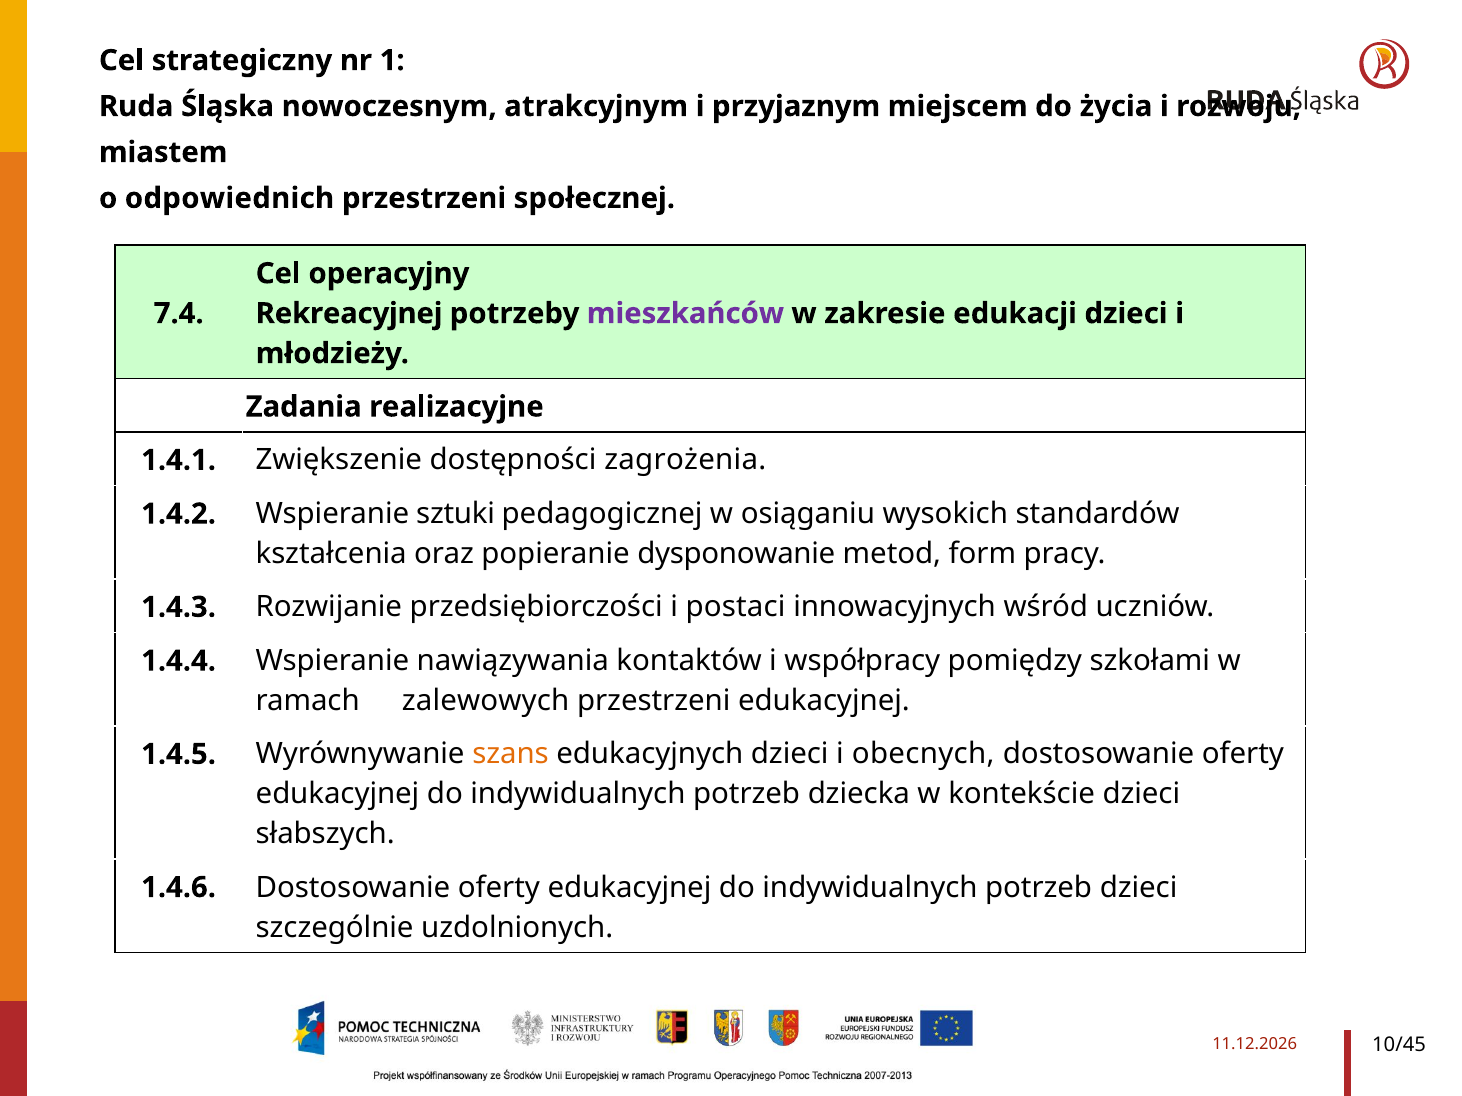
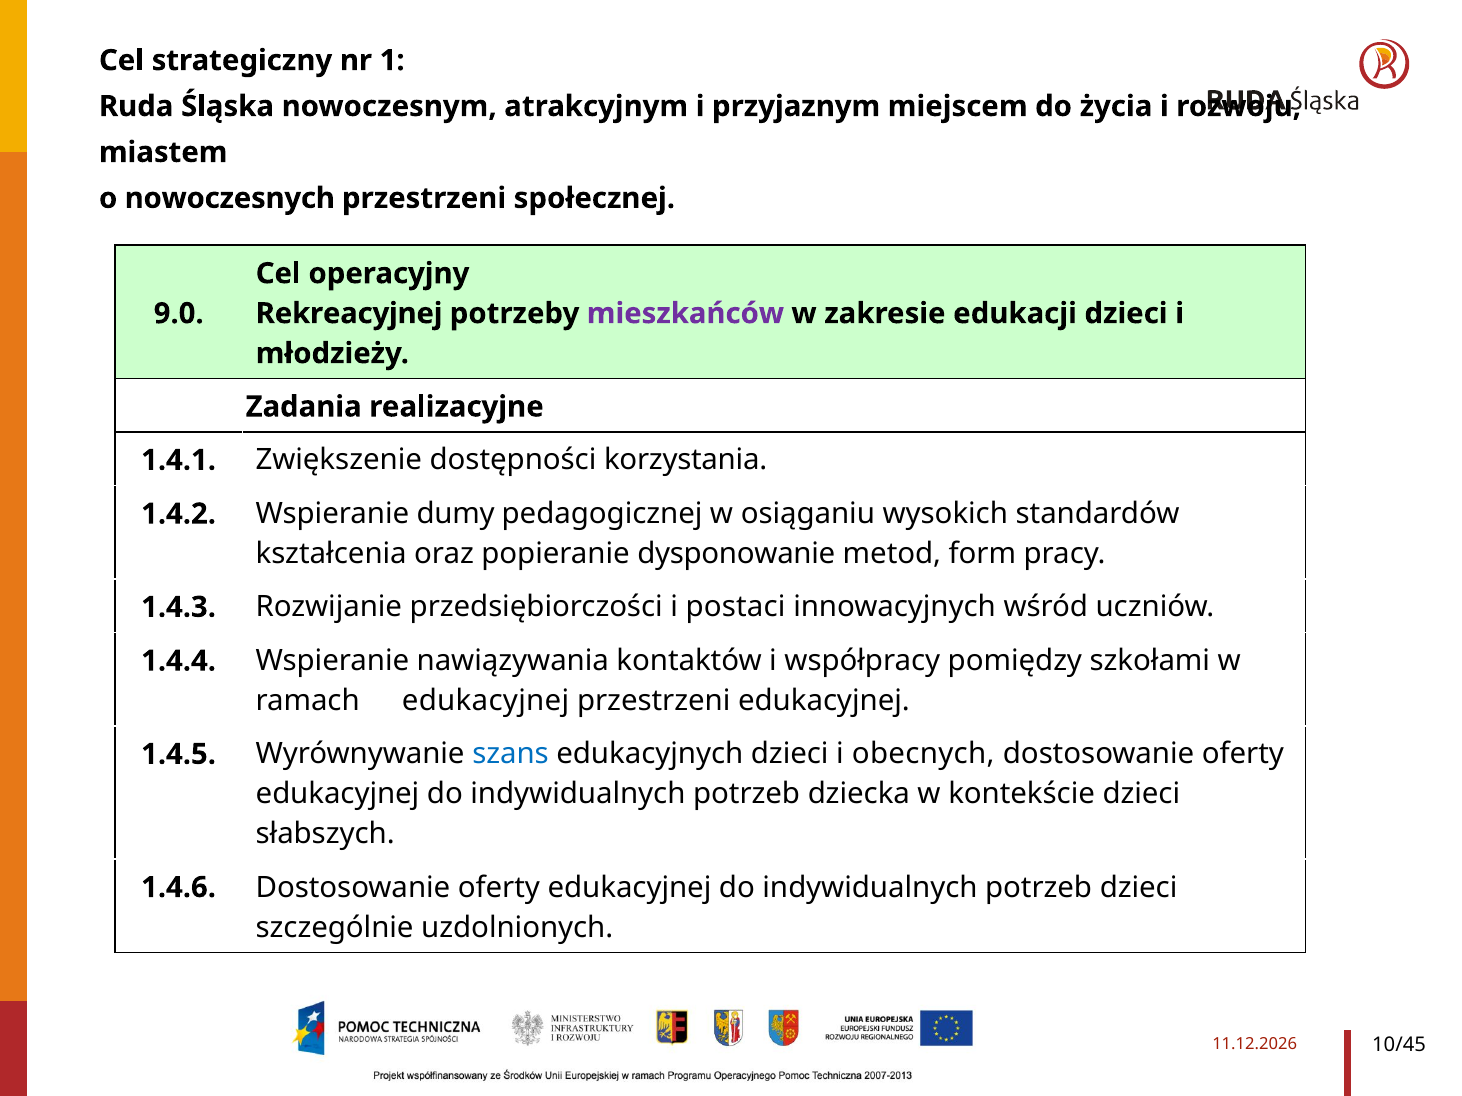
odpowiednich: odpowiednich -> nowoczesnych (230, 198)
7.4: 7.4 -> 9.0 (179, 314)
zagrożenia: zagrożenia -> korzystania (686, 460)
sztuki: sztuki -> dumy (456, 514)
ramach zalewowych: zalewowych -> edukacyjnej (486, 701)
szans colour: orange -> blue (511, 754)
